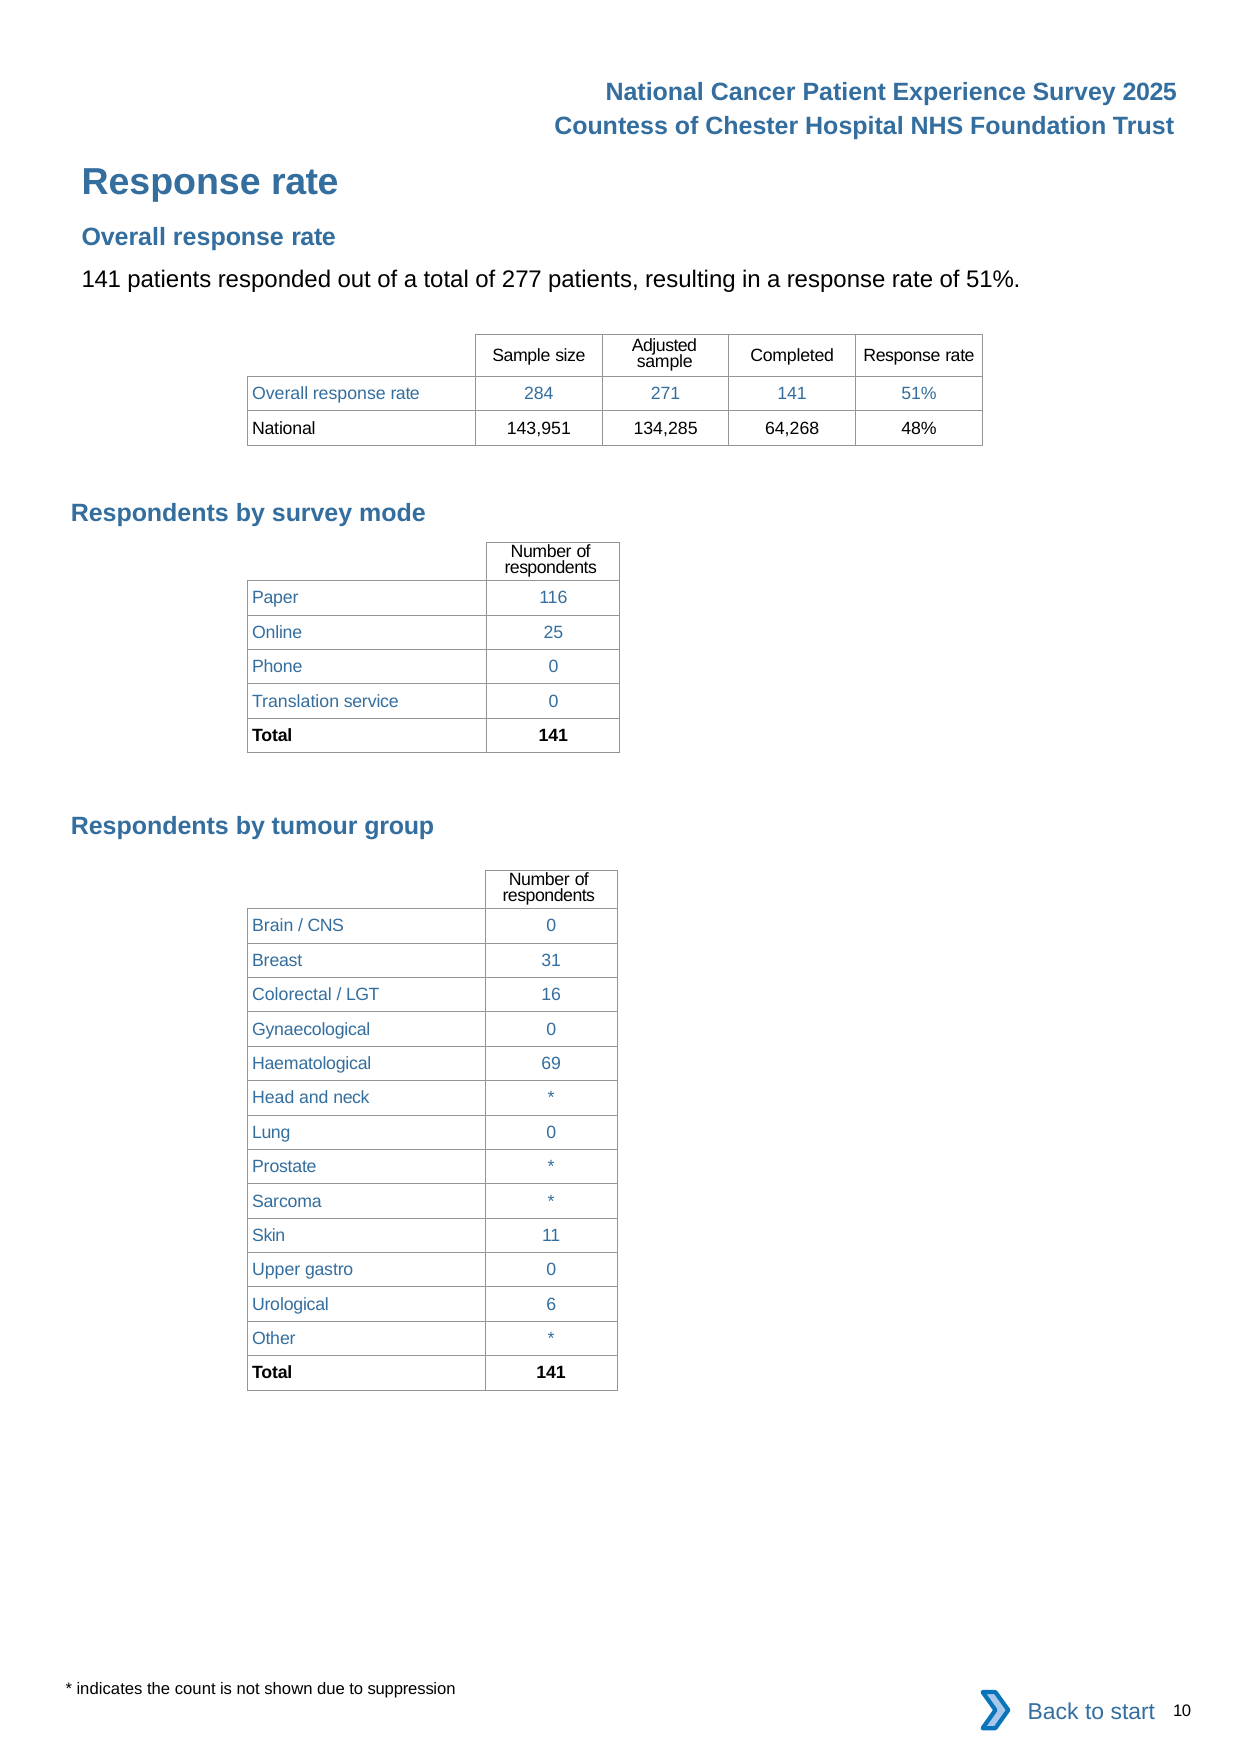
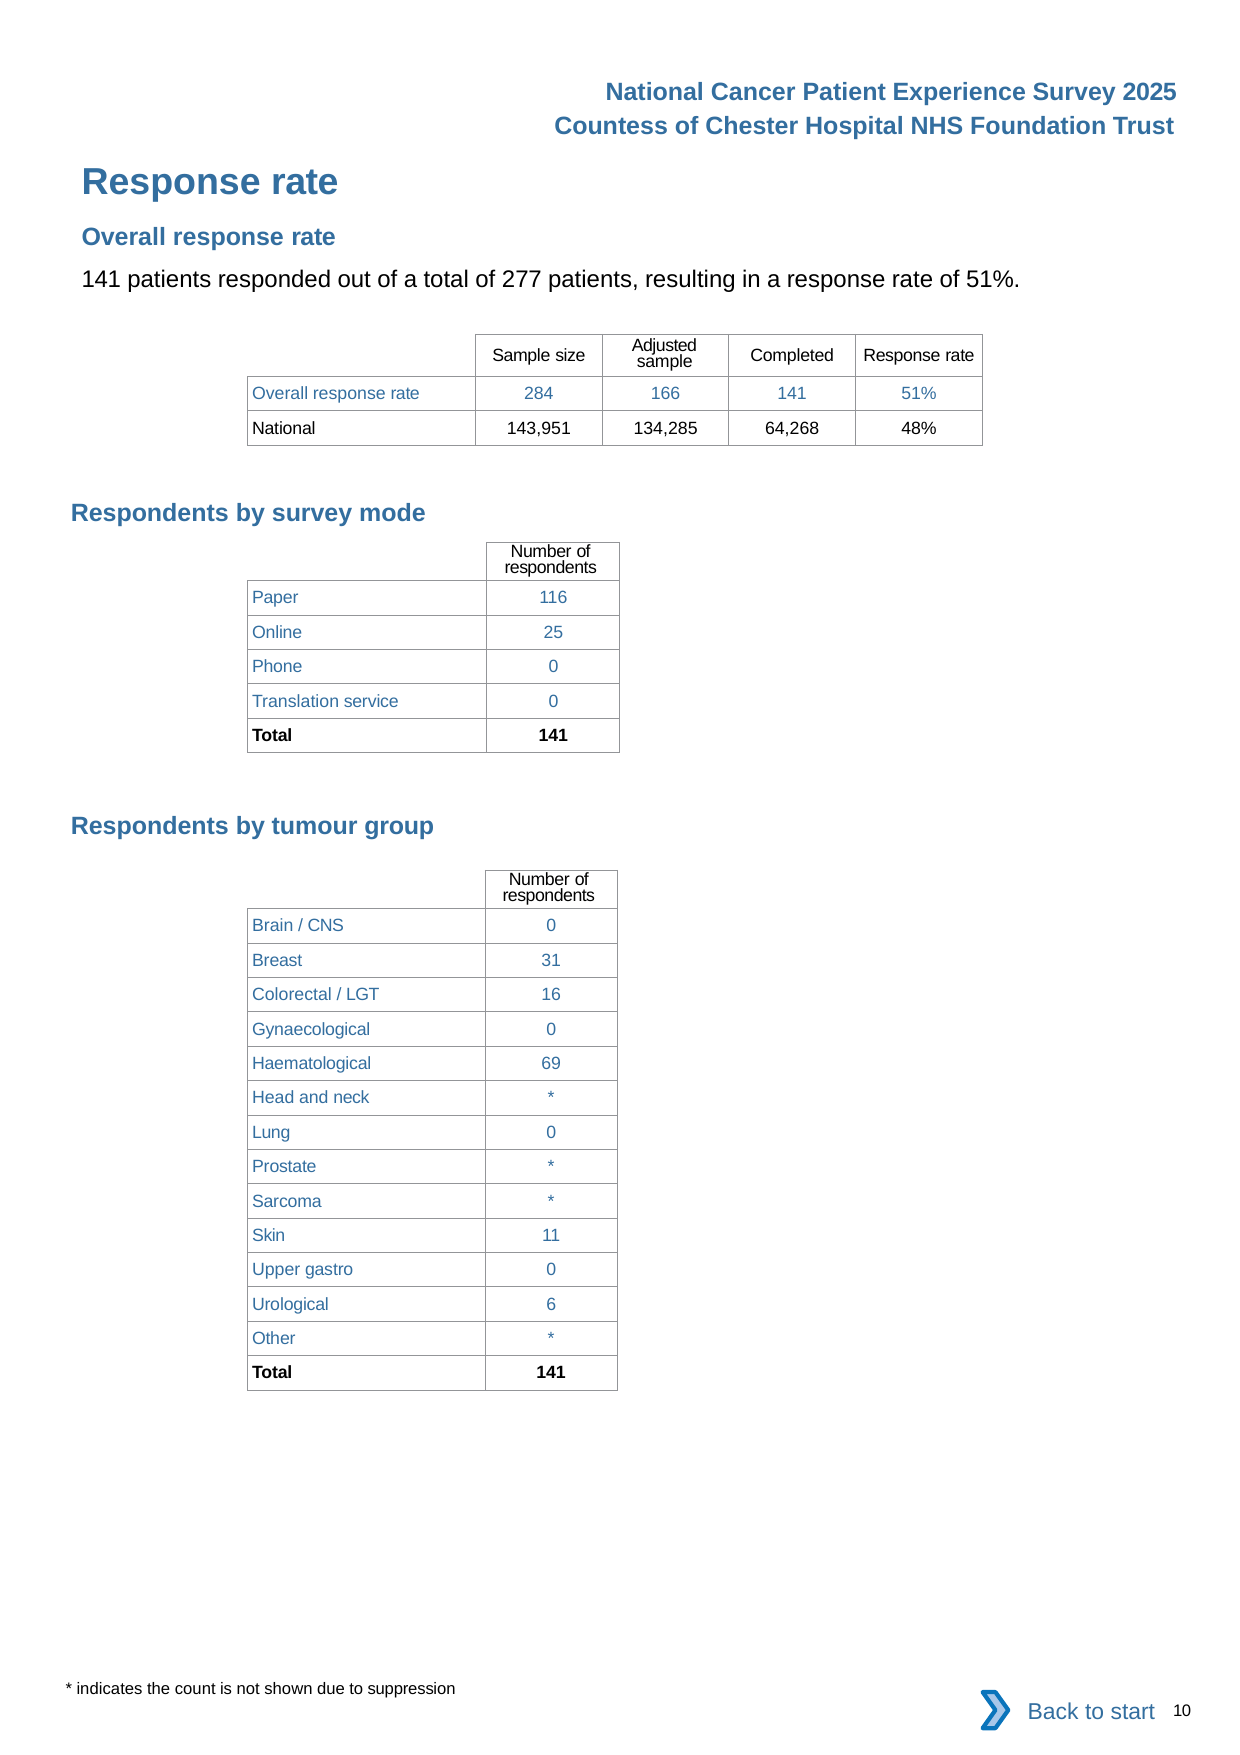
271: 271 -> 166 (666, 394)
